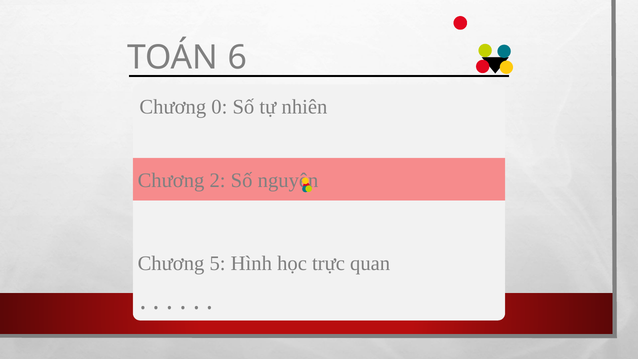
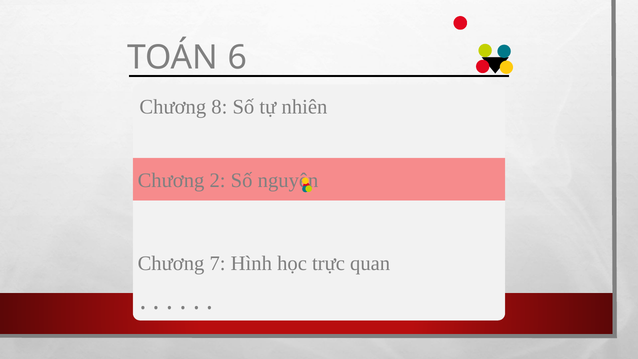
0: 0 -> 8 (219, 107)
5: 5 -> 7 (218, 263)
